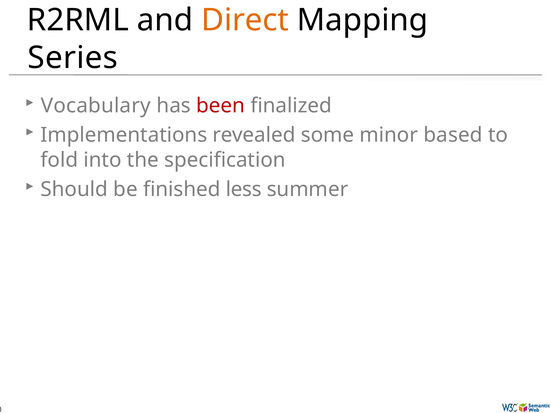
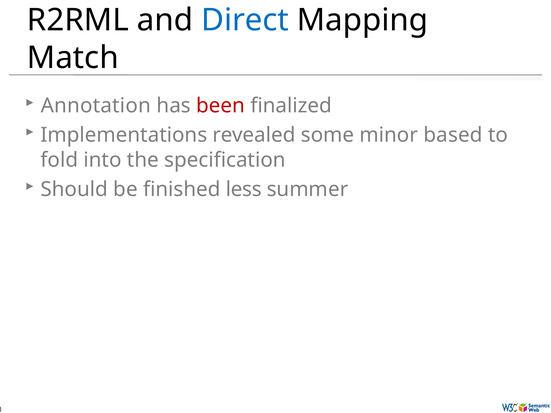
Direct colour: orange -> blue (245, 20)
Series: Series -> Match (73, 58)
Vocabulary: Vocabulary -> Annotation (96, 106)
